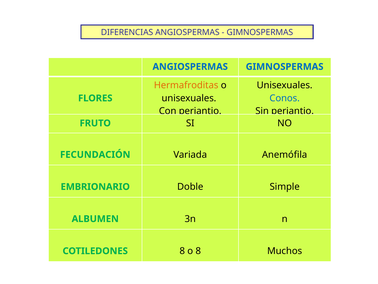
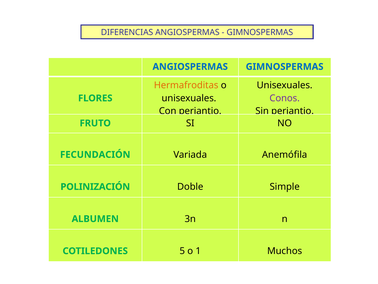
Conos colour: blue -> purple (285, 98)
EMBRIONARIO: EMBRIONARIO -> POLINIZACIÓN (95, 186)
COTILEDONES 8: 8 -> 5 (182, 251)
o 8: 8 -> 1 (198, 251)
